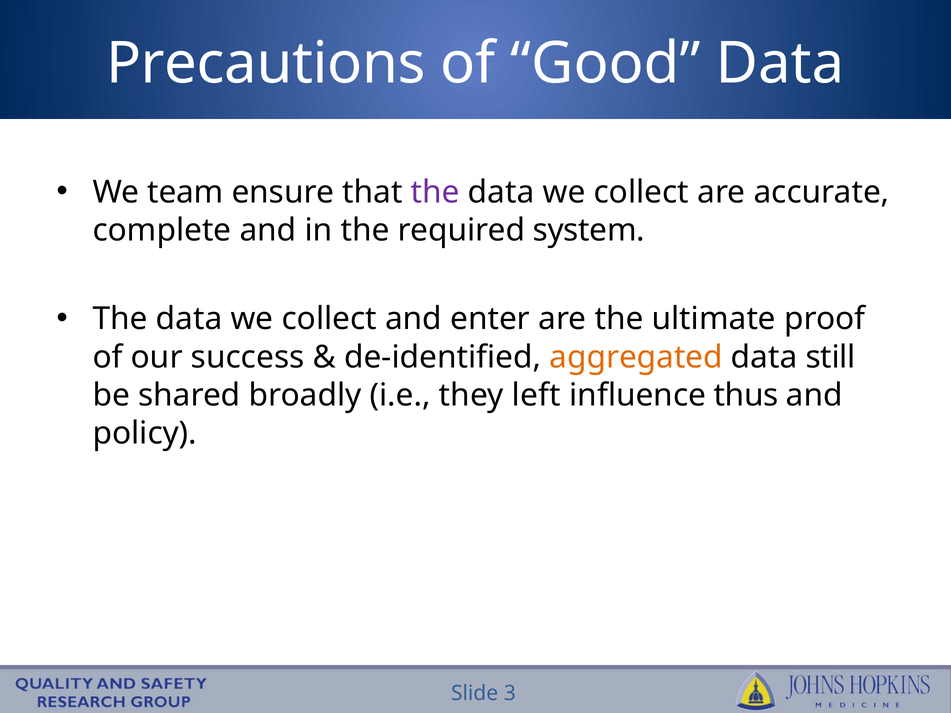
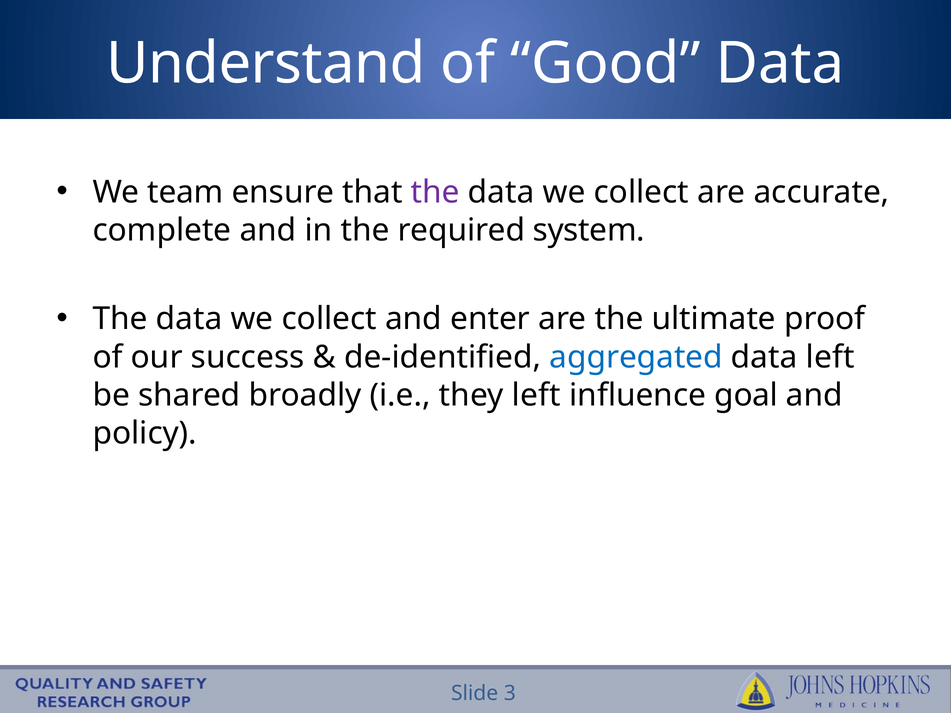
Precautions: Precautions -> Understand (266, 63)
aggregated colour: orange -> blue (636, 357)
data still: still -> left (830, 357)
thus: thus -> goal (746, 395)
